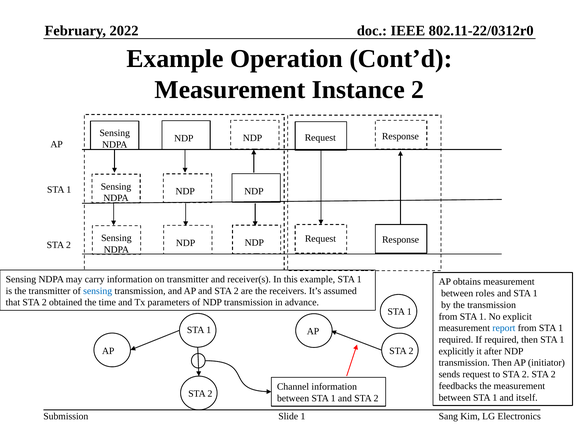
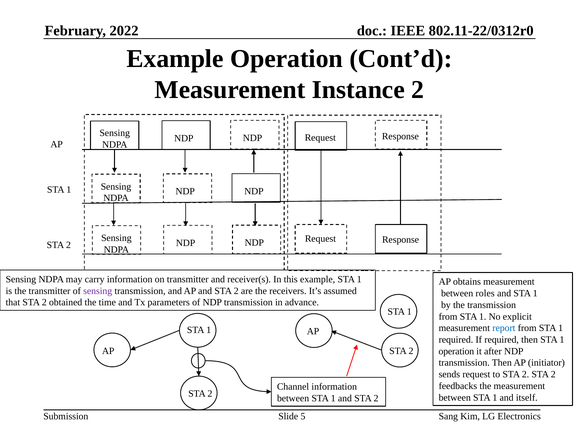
sensing colour: blue -> purple (98, 291)
explicitly: explicitly -> operation (456, 351)
Slide 1: 1 -> 5 (303, 416)
